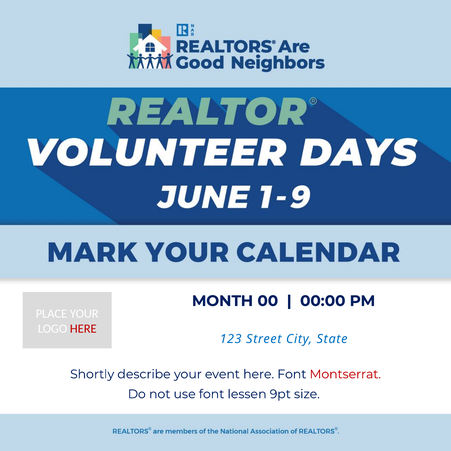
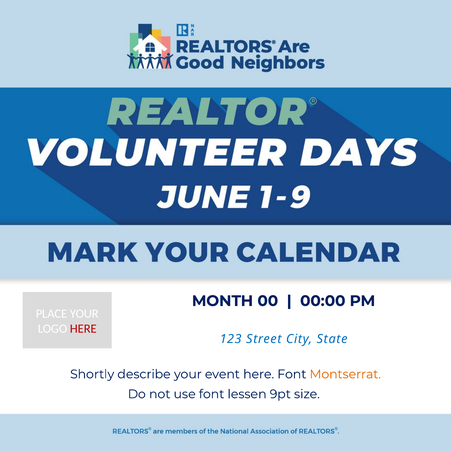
Montserrat colour: red -> orange (345, 374)
